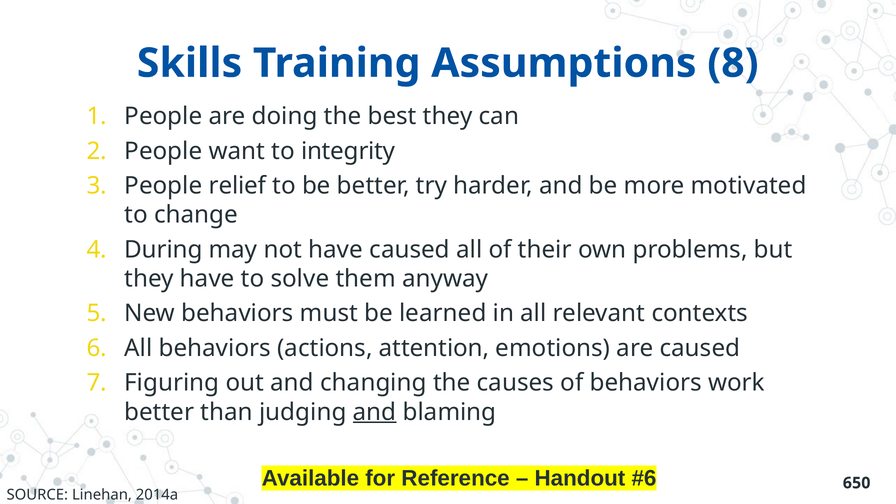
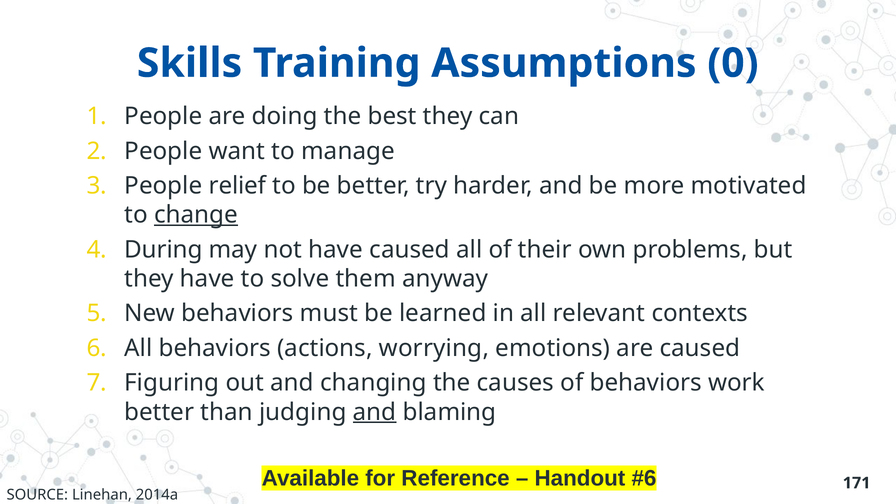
8: 8 -> 0 (733, 63)
integrity: integrity -> manage (348, 151)
change underline: none -> present (196, 215)
attention: attention -> worrying (434, 348)
650: 650 -> 171 (857, 483)
